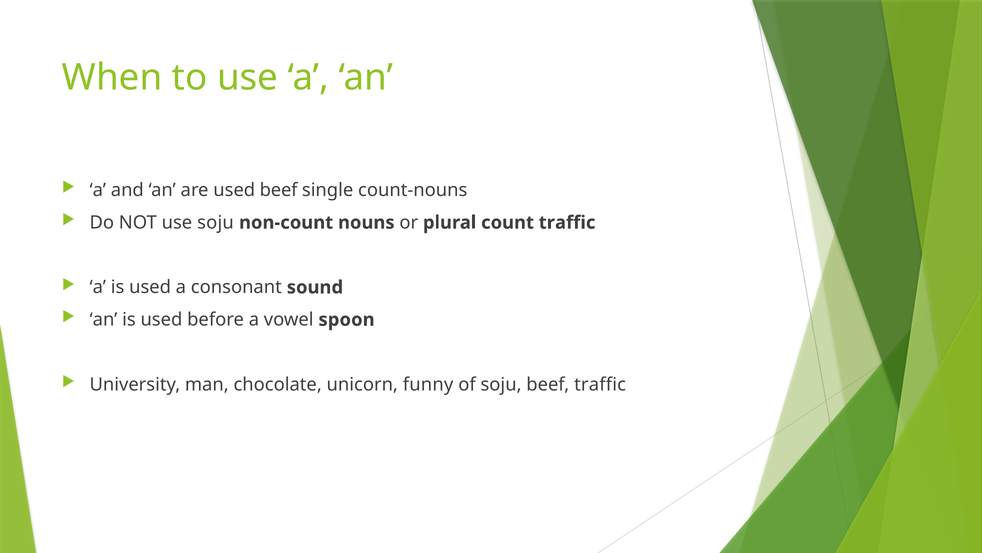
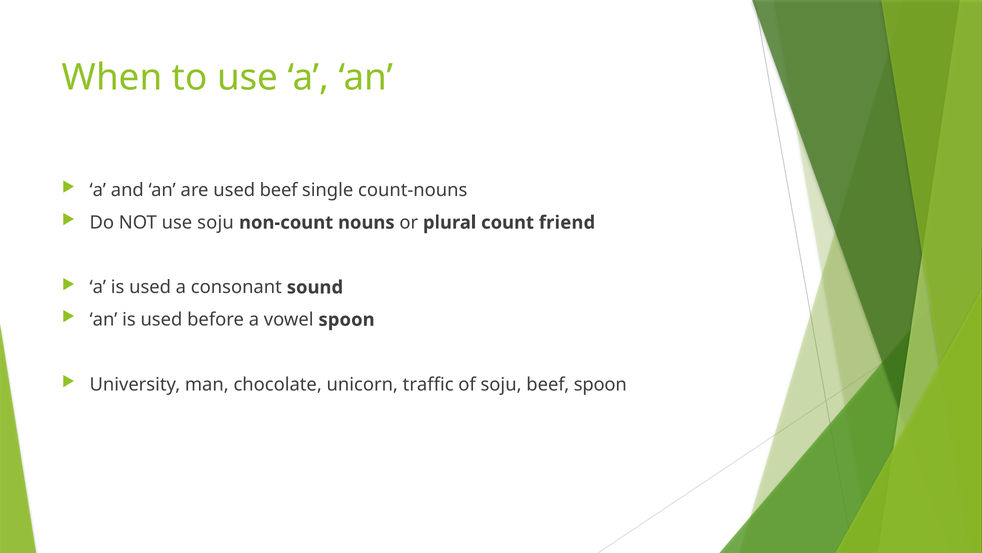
count traffic: traffic -> friend (567, 222)
funny: funny -> traffic (428, 384)
beef traffic: traffic -> spoon (600, 384)
